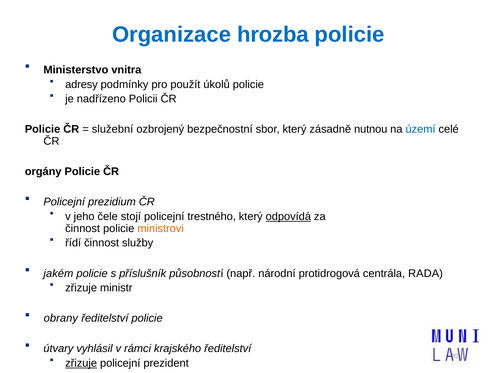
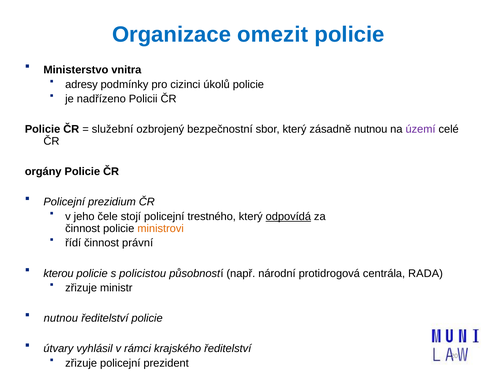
hrozba: hrozba -> omezit (273, 35)
použít: použít -> cizinci (185, 84)
území colour: blue -> purple (421, 129)
služby: služby -> právní (138, 243)
jakém: jakém -> kterou (59, 273)
příslušník: příslušník -> policistou (143, 273)
obrany: obrany -> nutnou (61, 318)
zřizuje underline: present -> none (81, 363)
